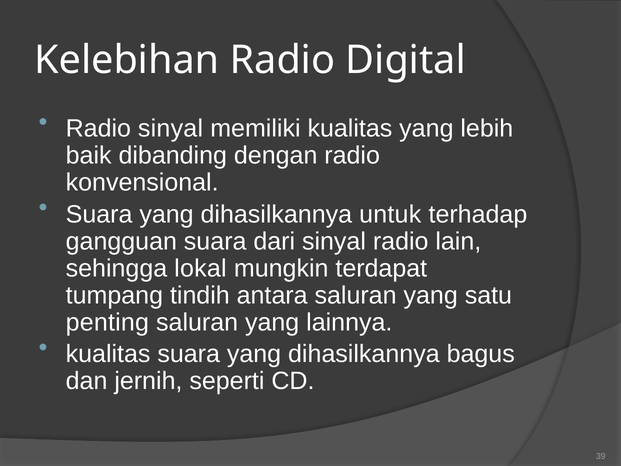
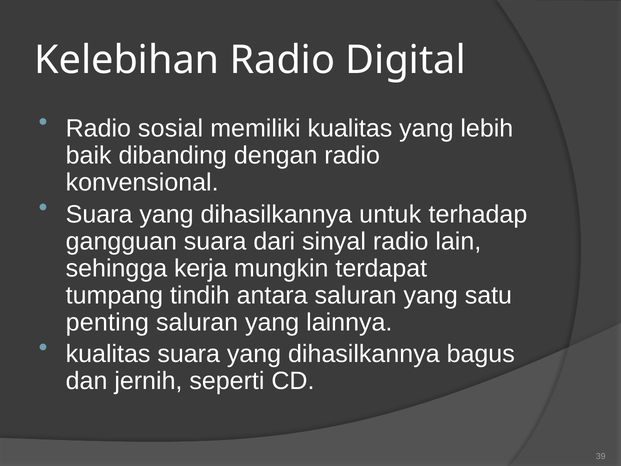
Radio sinyal: sinyal -> sosial (171, 128)
lokal: lokal -> kerja (201, 268)
